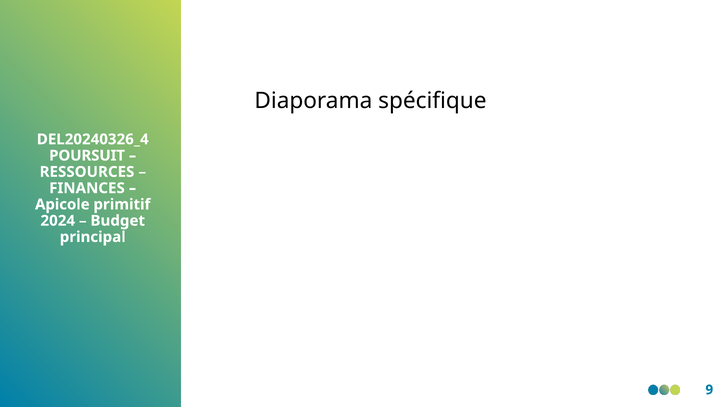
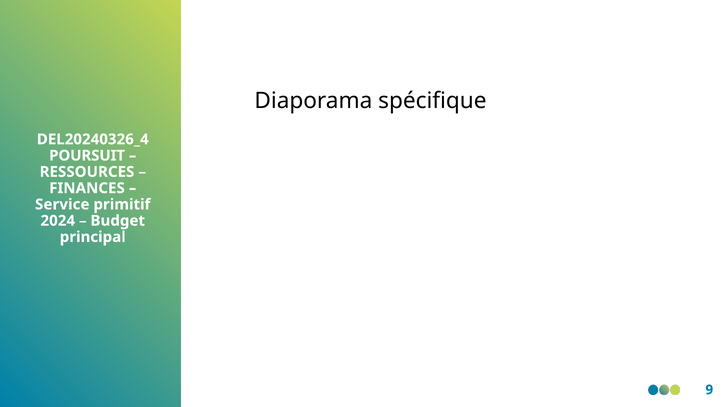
Apicole: Apicole -> Service (62, 205)
